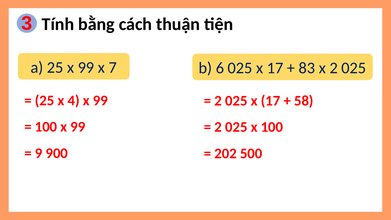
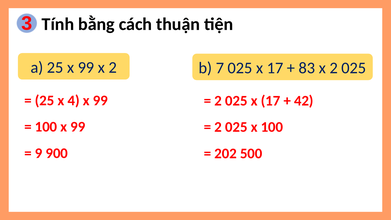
99 x 7: 7 -> 2 (113, 67)
6: 6 -> 7 (220, 68)
58: 58 -> 42 (304, 101)
